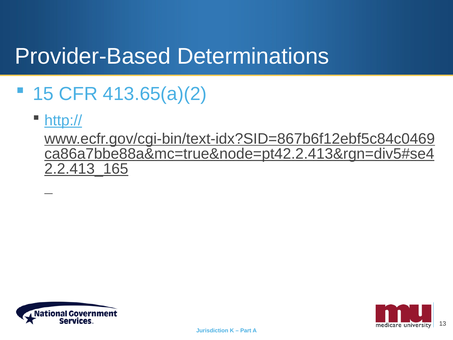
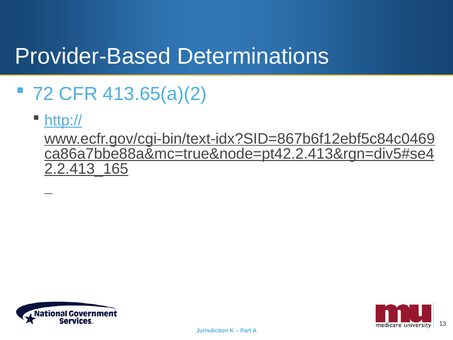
15: 15 -> 72 (43, 94)
